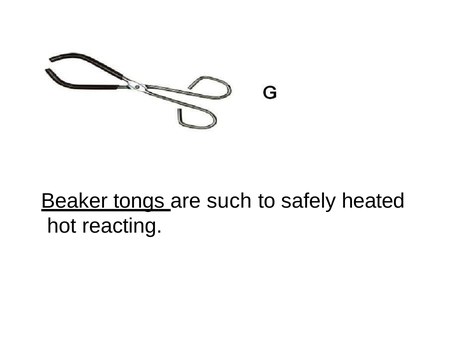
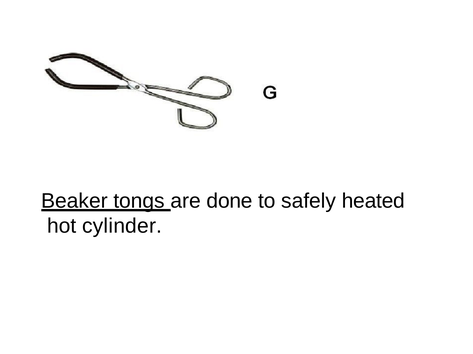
such: such -> done (230, 201)
reacting: reacting -> cylinder (122, 227)
